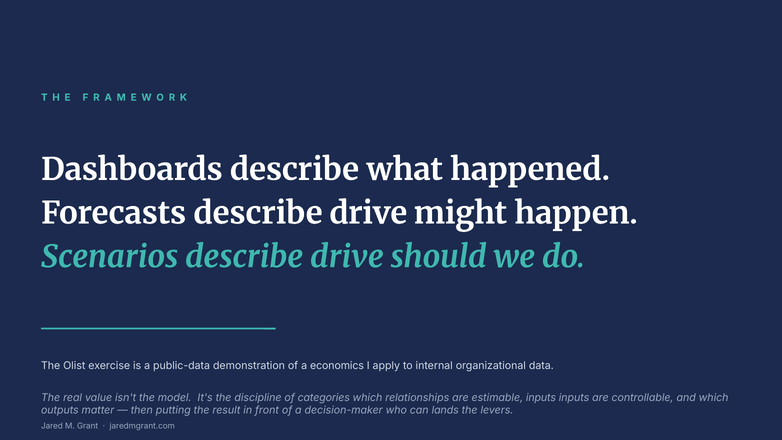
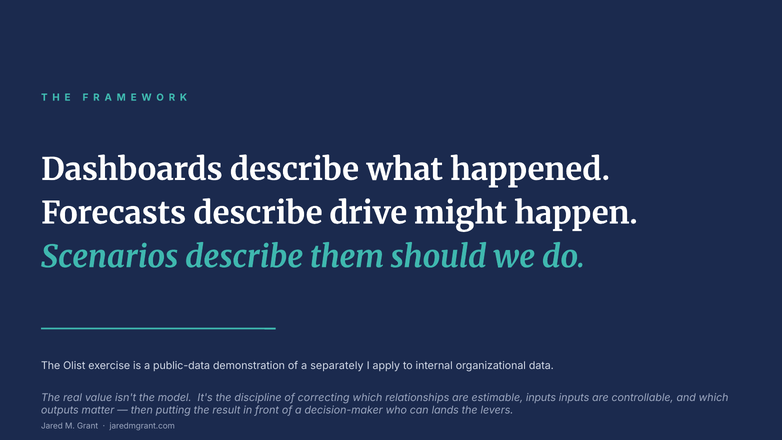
Scenarios describe drive: drive -> them (347, 257)
economics: economics -> separately (337, 365)
categories: categories -> correcting (324, 397)
